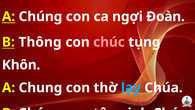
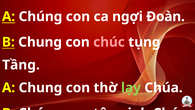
B Thông: Thông -> Chung (40, 42)
Khôn: Khôn -> Tầng (21, 65)
lạy colour: light blue -> light green (131, 87)
